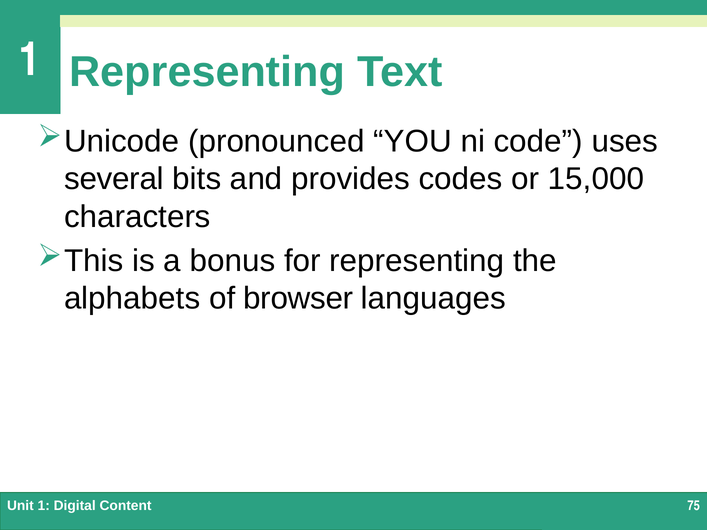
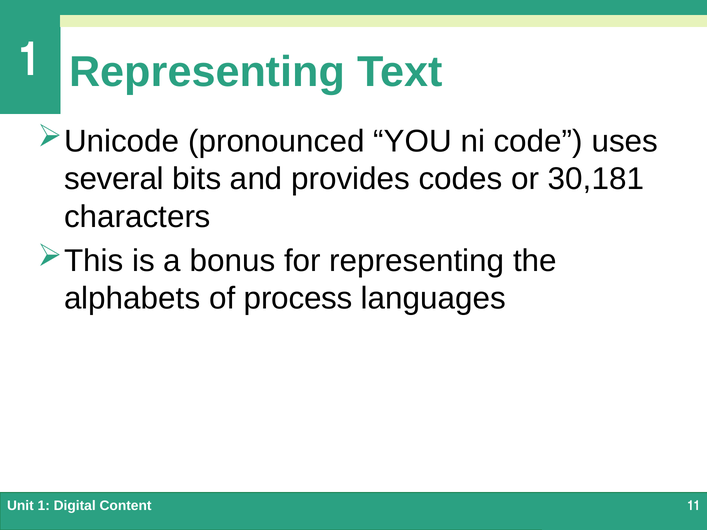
15,000: 15,000 -> 30,181 (596, 179)
browser: browser -> process (298, 299)
75: 75 -> 11 (694, 506)
